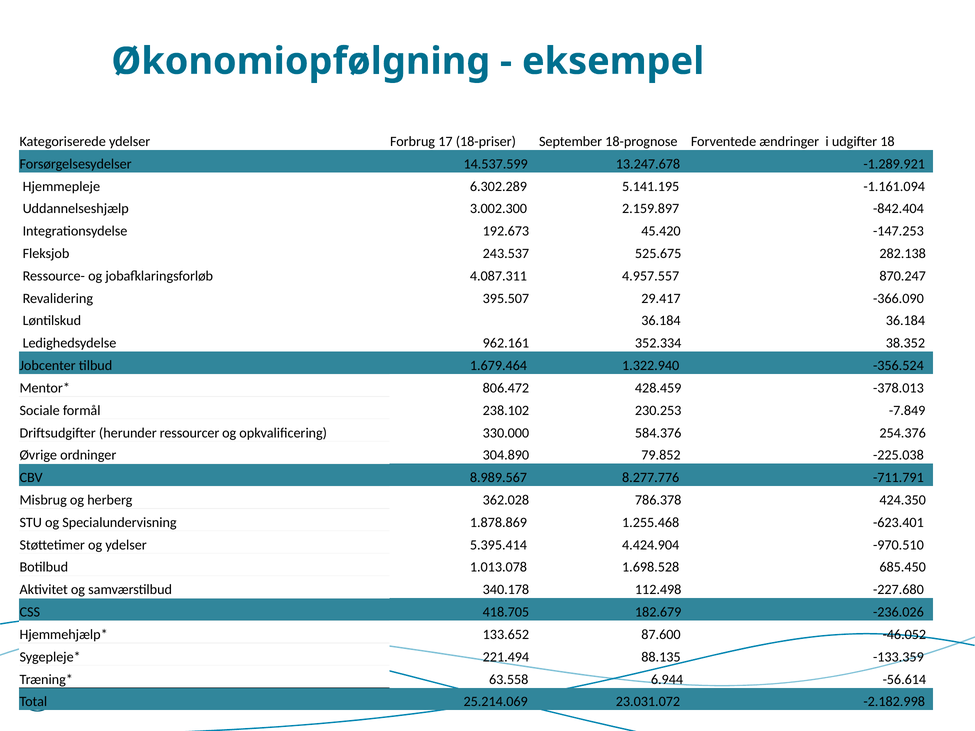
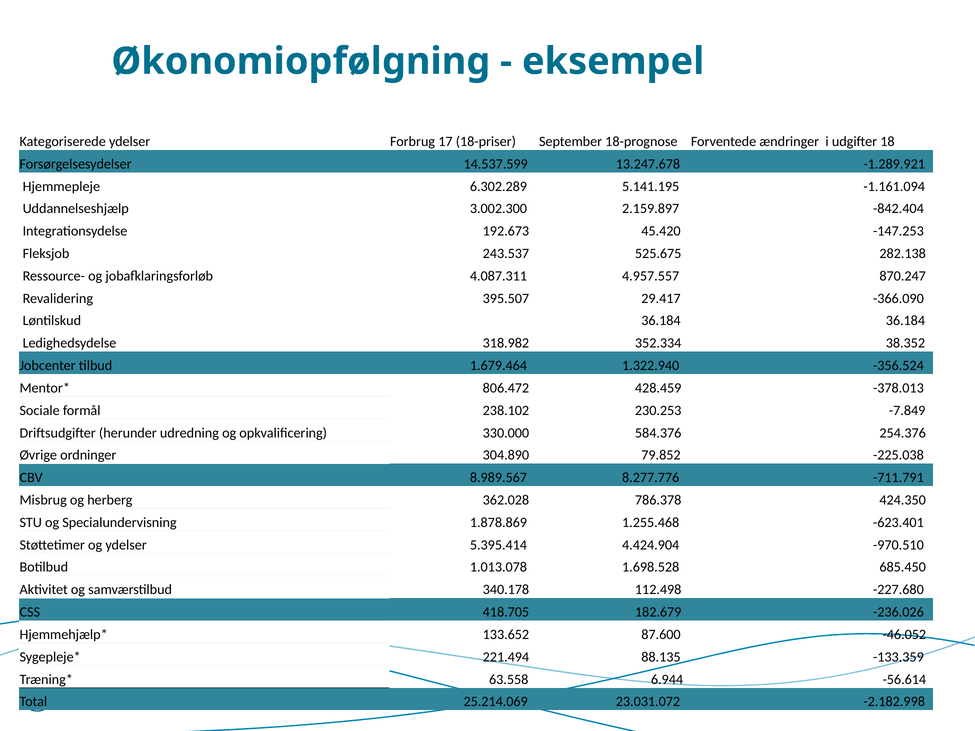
962.161: 962.161 -> 318.982 (506, 343)
ressourcer: ressourcer -> udredning (189, 433)
